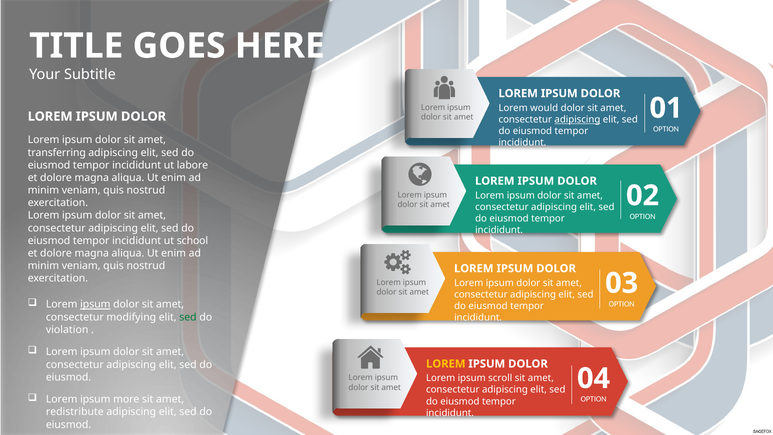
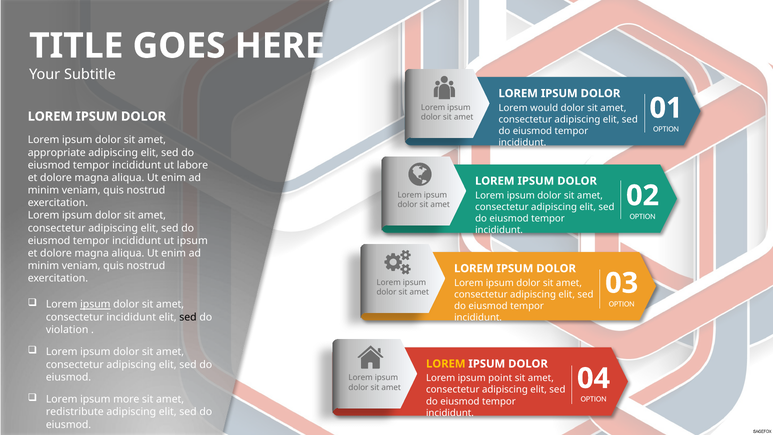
adipiscing underline: present -> none (577, 119)
transferring: transferring -> appropriate (57, 153)
ut school: school -> ipsum (192, 241)
consectetur modifying: modifying -> incididunt (131, 317)
sed colour: green -> black (188, 317)
scroll: scroll -> point (500, 378)
